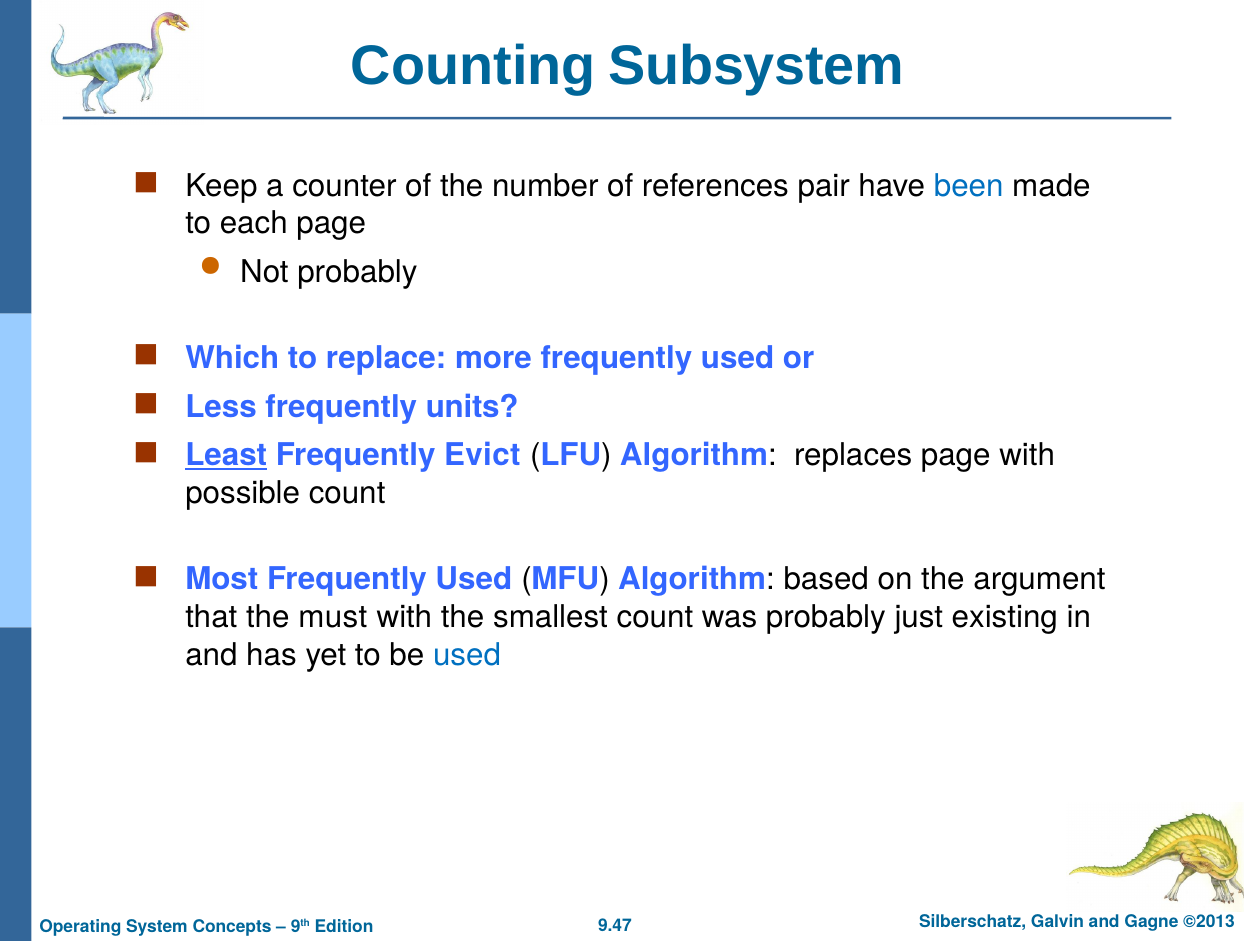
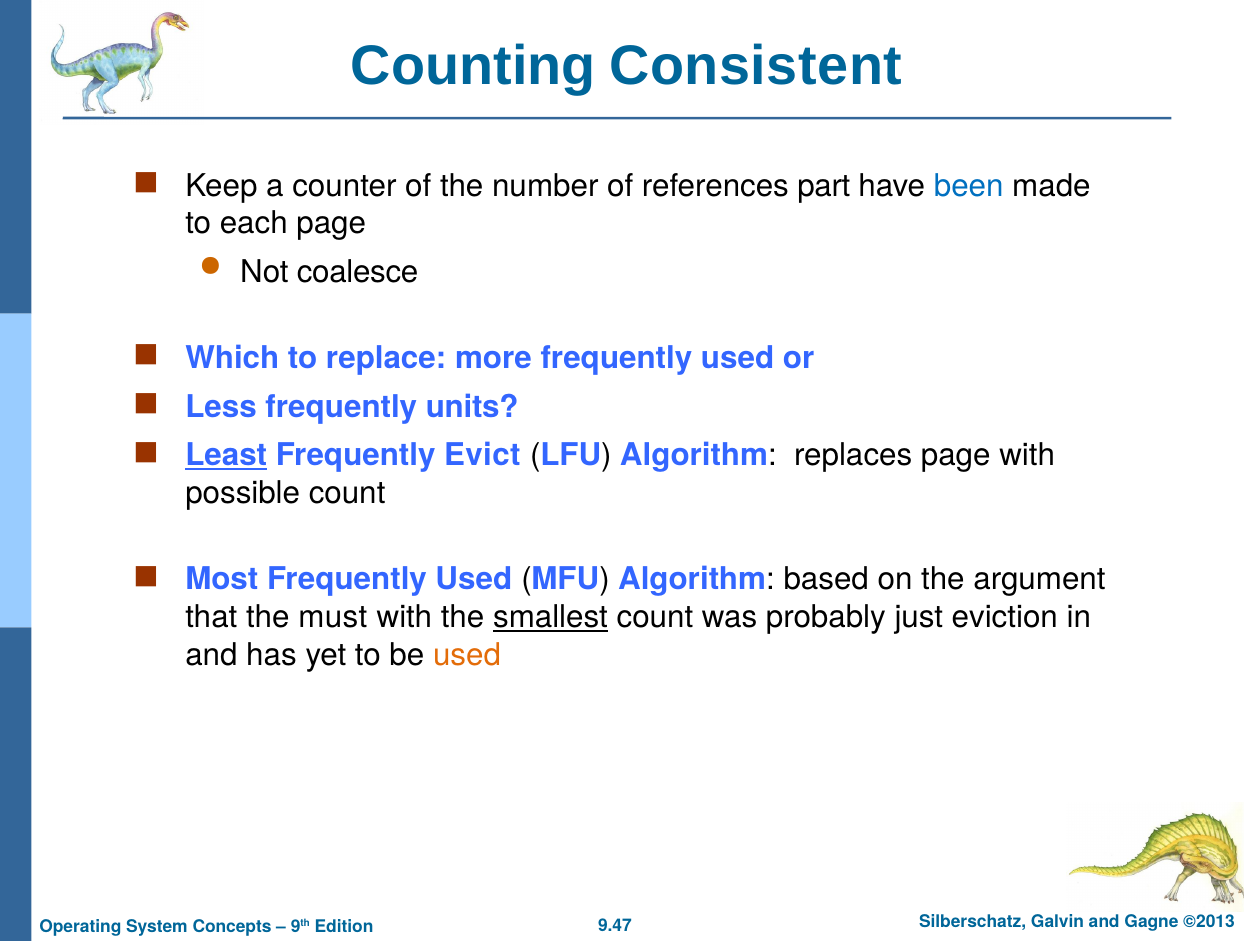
Subsystem: Subsystem -> Consistent (756, 66)
pair: pair -> part (824, 186)
Not probably: probably -> coalesce (358, 272)
smallest underline: none -> present (550, 617)
existing: existing -> eviction (1005, 617)
used colour: blue -> orange (467, 655)
